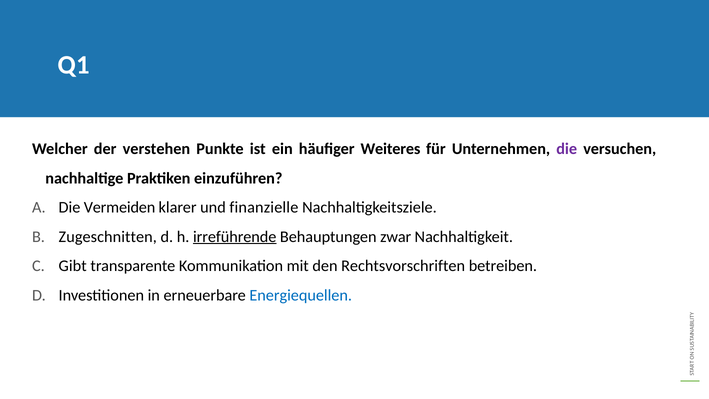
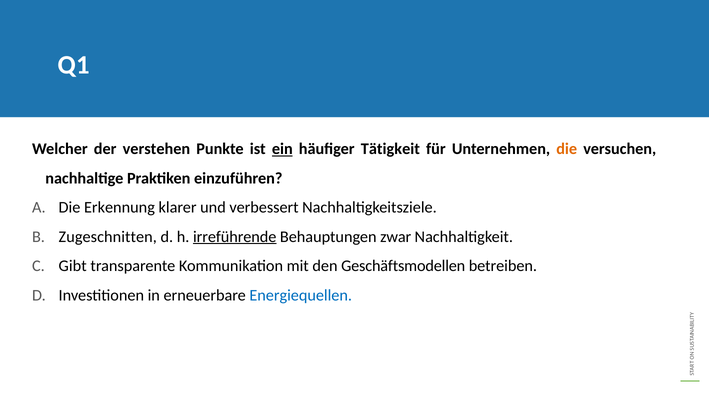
ein underline: none -> present (282, 149)
Weiteres: Weiteres -> Tätigkeit (390, 149)
die colour: purple -> orange (567, 149)
Vermeiden: Vermeiden -> Erkennung (119, 207)
finanzielle: finanzielle -> verbessert (264, 207)
Rechtsvorschriften: Rechtsvorschriften -> Geschäftsmodellen (403, 266)
